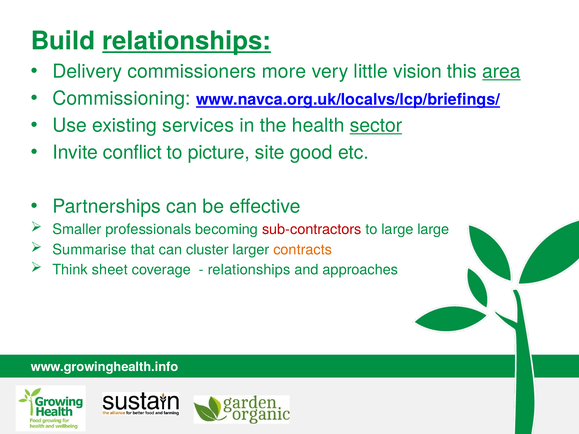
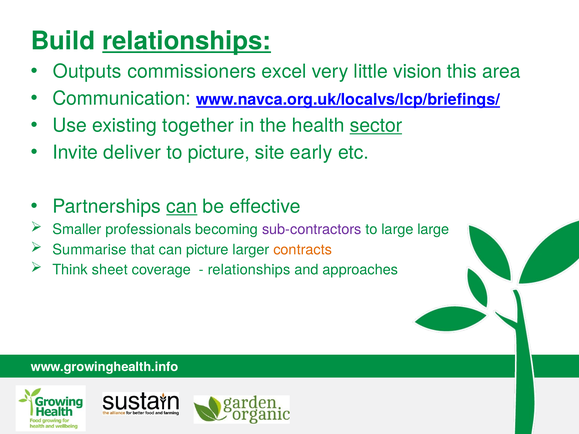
Delivery: Delivery -> Outputs (87, 72)
more: more -> excel (284, 72)
area underline: present -> none (501, 72)
Commissioning: Commissioning -> Communication (122, 99)
services: services -> together (198, 126)
conflict: conflict -> deliver (132, 153)
good: good -> early (311, 153)
can underline: none -> present (182, 207)
sub-contractors colour: red -> purple (312, 230)
can cluster: cluster -> picture (207, 250)
